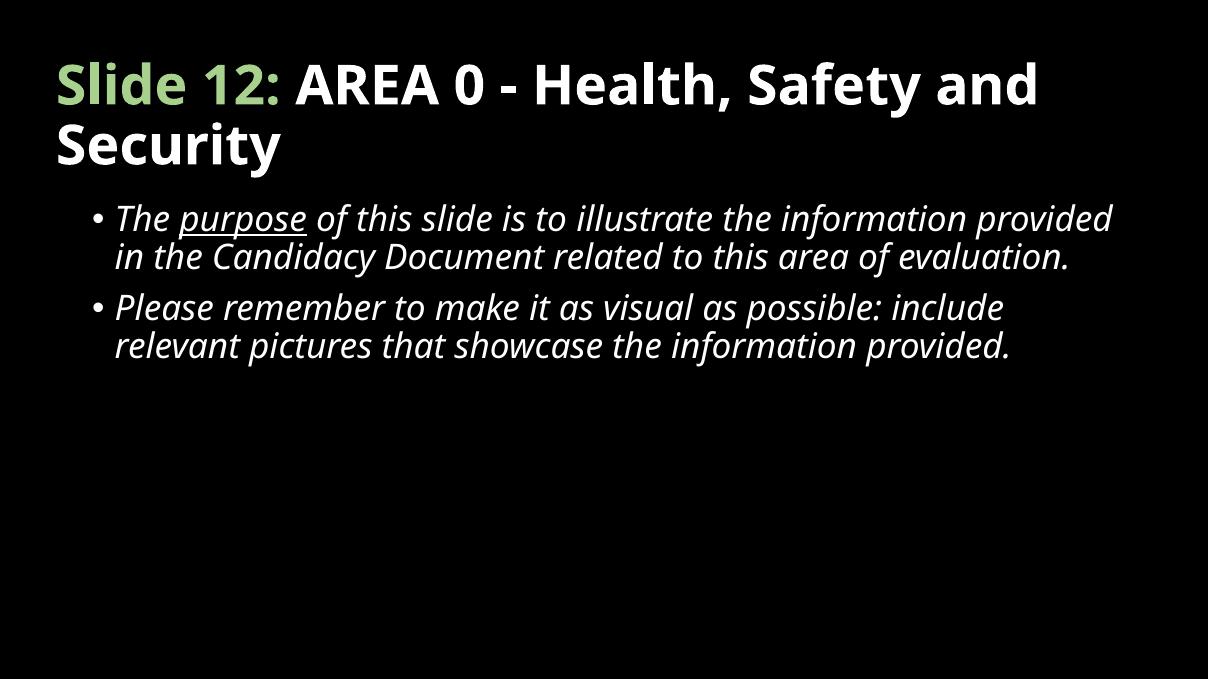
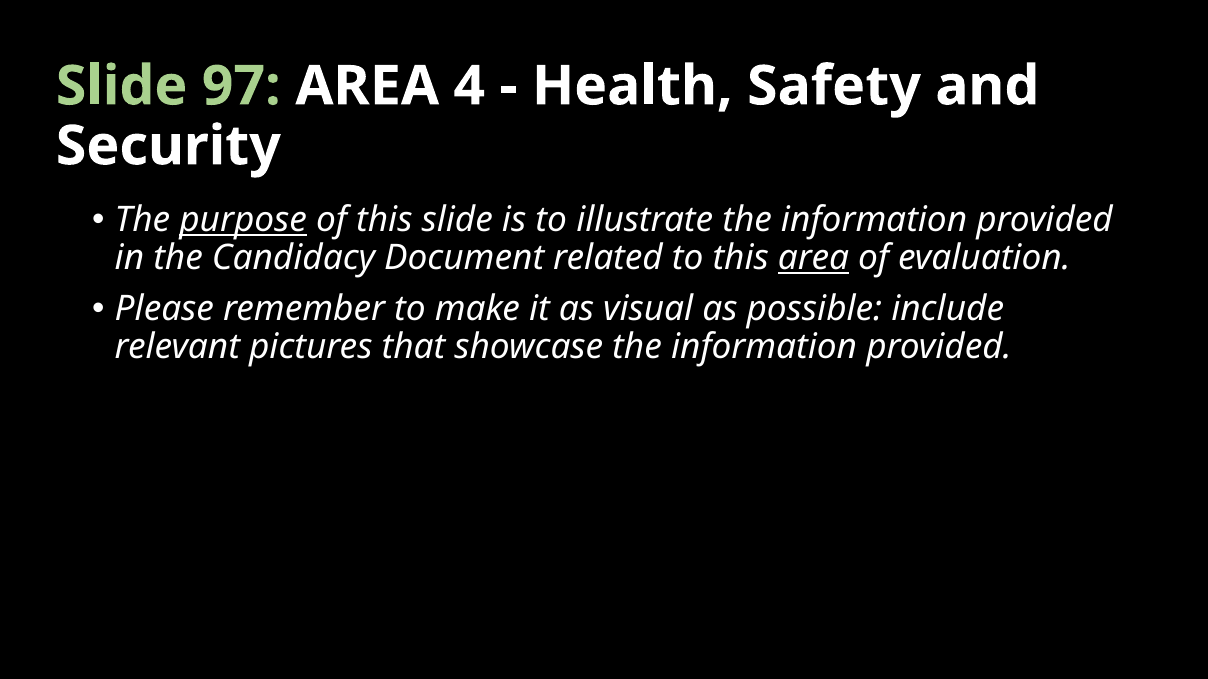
12: 12 -> 97 (241, 86)
0: 0 -> 4 (469, 86)
area underline: none -> present (814, 258)
